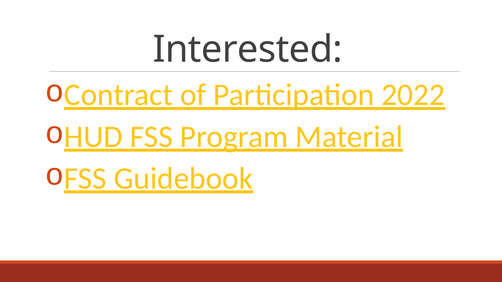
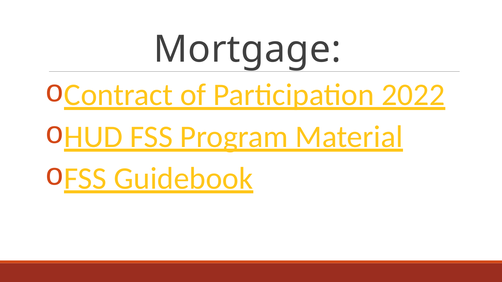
Interested: Interested -> Mortgage (247, 50)
